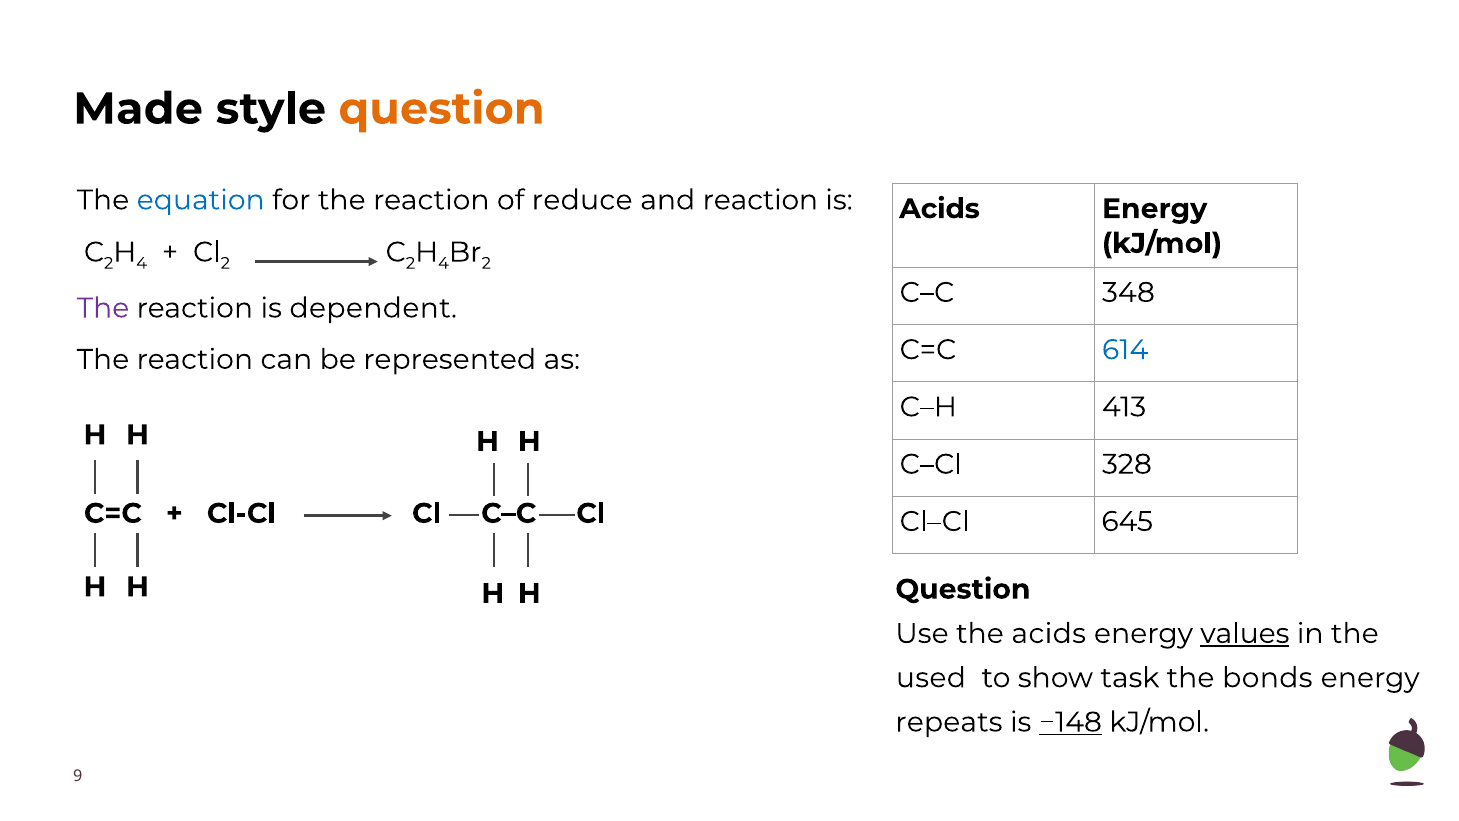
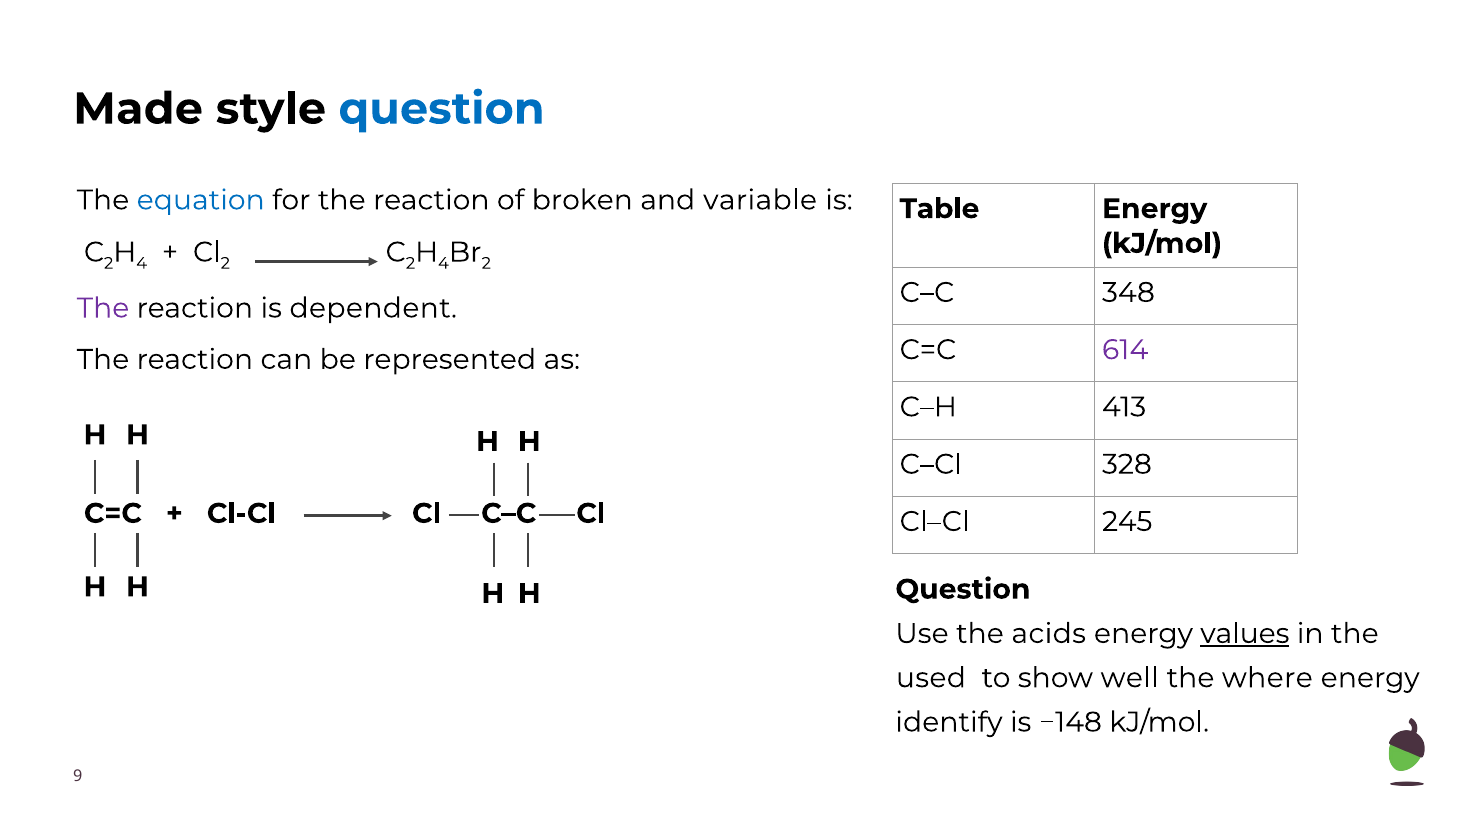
question colour: orange -> blue (442, 109)
reduce: reduce -> broken (582, 200)
and reaction: reaction -> variable (760, 200)
Acids: Acids -> Table (939, 209)
614 colour: blue -> purple (1125, 350)
645: 645 -> 245 (1127, 521)
task: task -> well (1130, 678)
bonds: bonds -> where (1267, 678)
repeats: repeats -> identify (949, 722)
−148 underline: present -> none (1070, 722)
